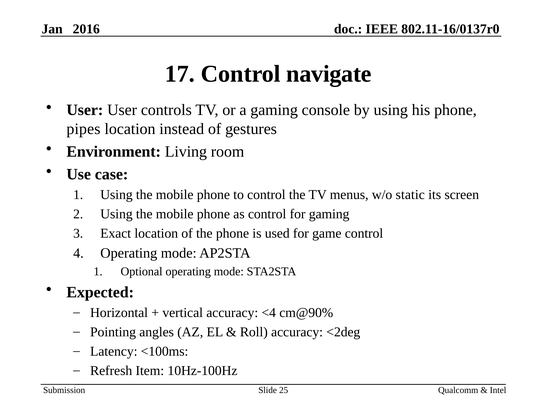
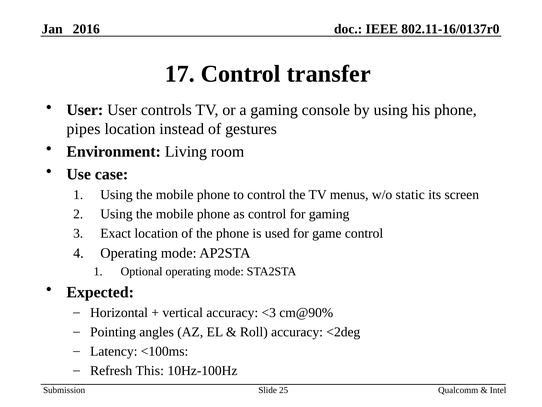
navigate: navigate -> transfer (329, 74)
<4: <4 -> <3 (269, 312)
Item: Item -> This (150, 370)
